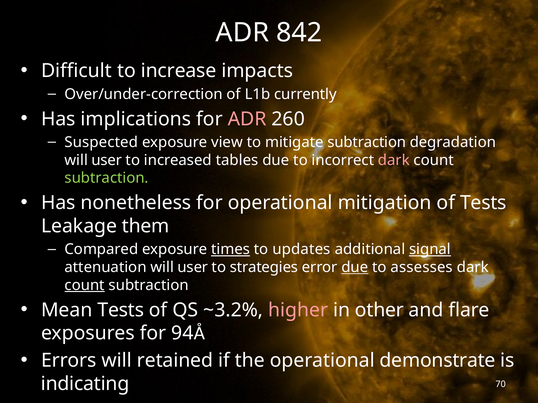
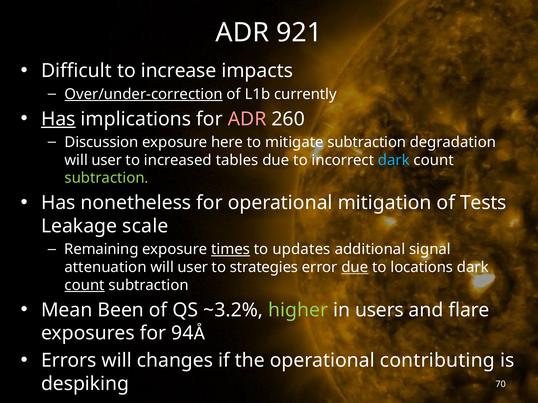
842: 842 -> 921 (299, 33)
Over/under-correction underline: none -> present (144, 94)
Has underline: none -> present (58, 119)
Suspected: Suspected -> Discussion (101, 142)
view: view -> here (227, 142)
dark colour: pink -> light blue (394, 160)
them: them -> scale (145, 226)
Compared: Compared -> Remaining (101, 250)
signal underline: present -> none (430, 250)
assesses: assesses -> locations (422, 268)
Mean Tests: Tests -> Been (121, 310)
higher colour: pink -> light green (298, 310)
other: other -> users (379, 310)
retained: retained -> changes (175, 361)
demonstrate: demonstrate -> contributing (437, 361)
indicating: indicating -> despiking (85, 384)
